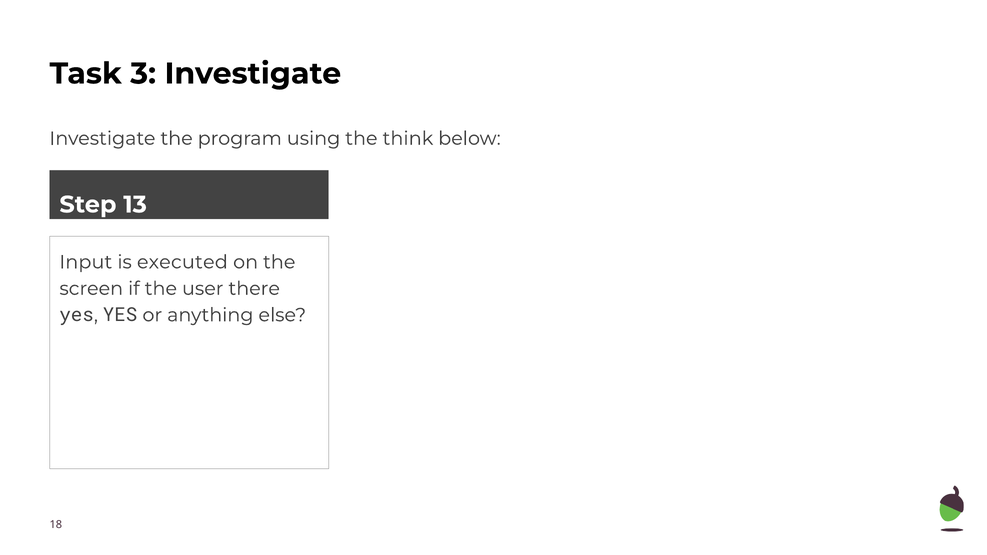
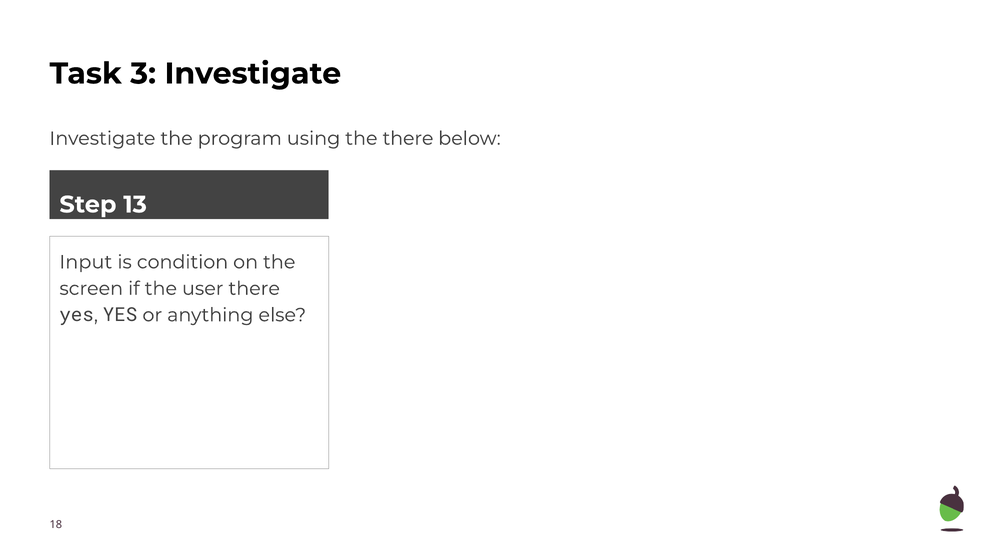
the think: think -> there (408, 138)
executed: executed -> condition (183, 262)
